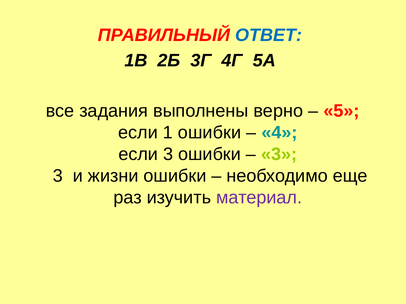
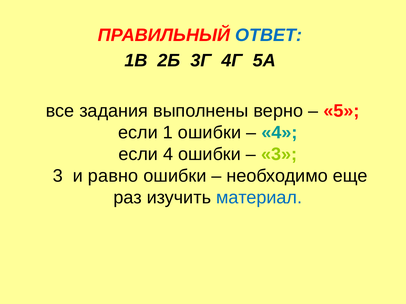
если 3: 3 -> 4 (168, 154)
жизни: жизни -> равно (113, 176)
материал colour: purple -> blue (259, 198)
